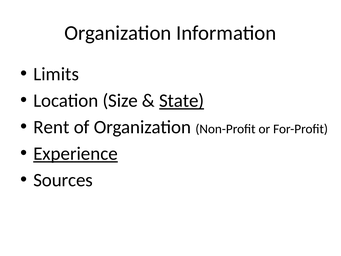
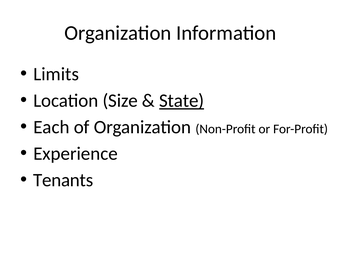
Rent: Rent -> Each (51, 127)
Experience underline: present -> none (75, 154)
Sources: Sources -> Tenants (63, 180)
